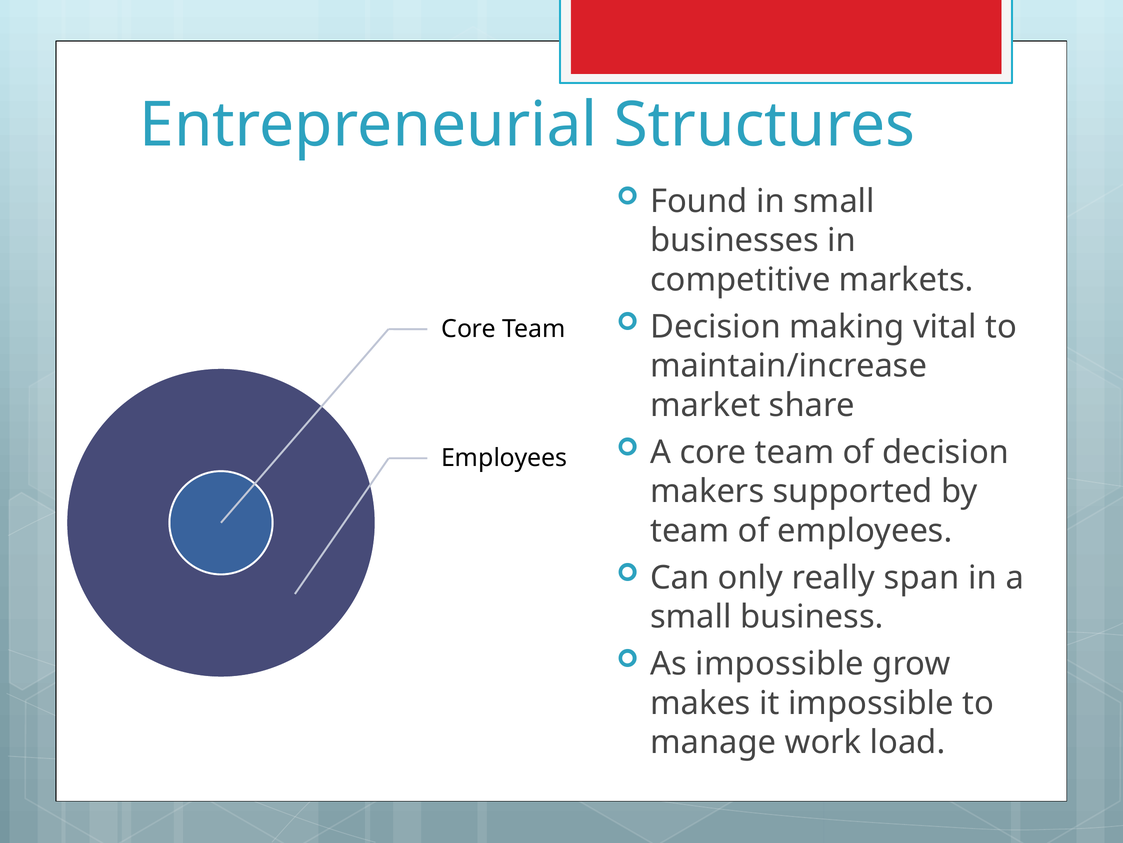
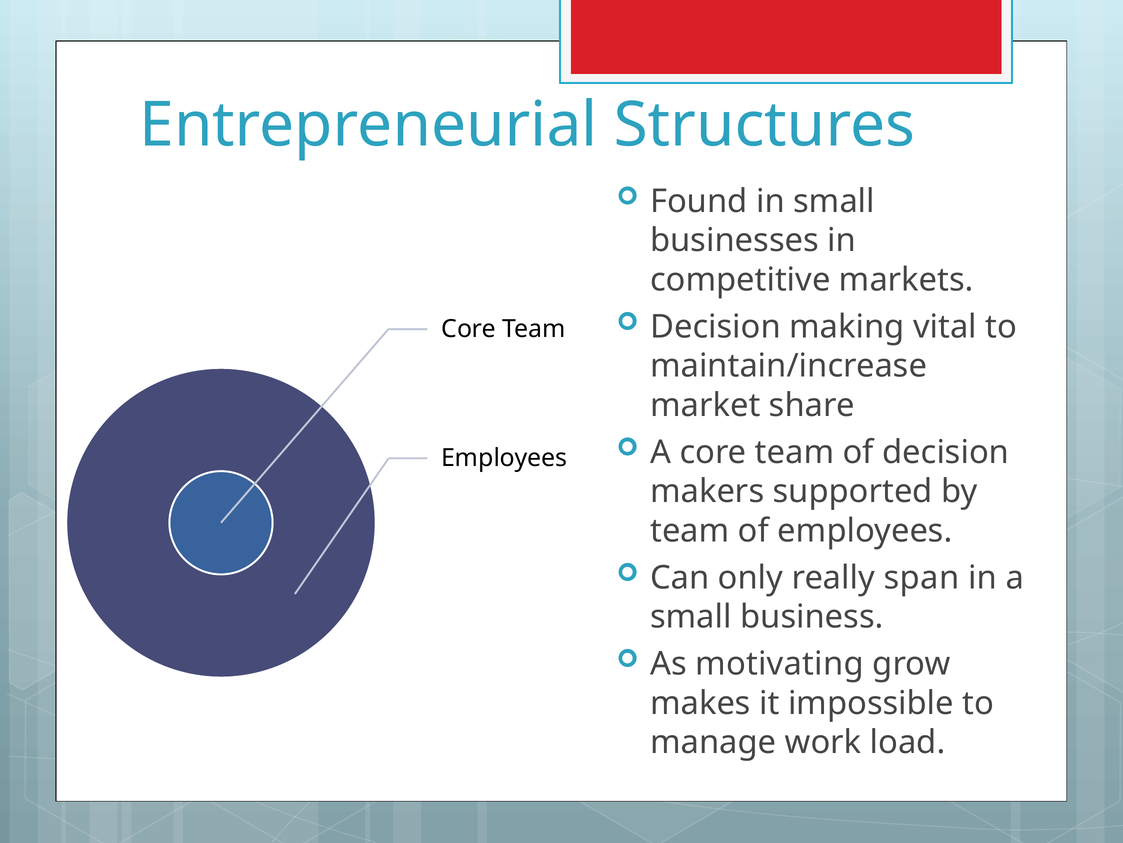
As impossible: impossible -> motivating (780, 663)
